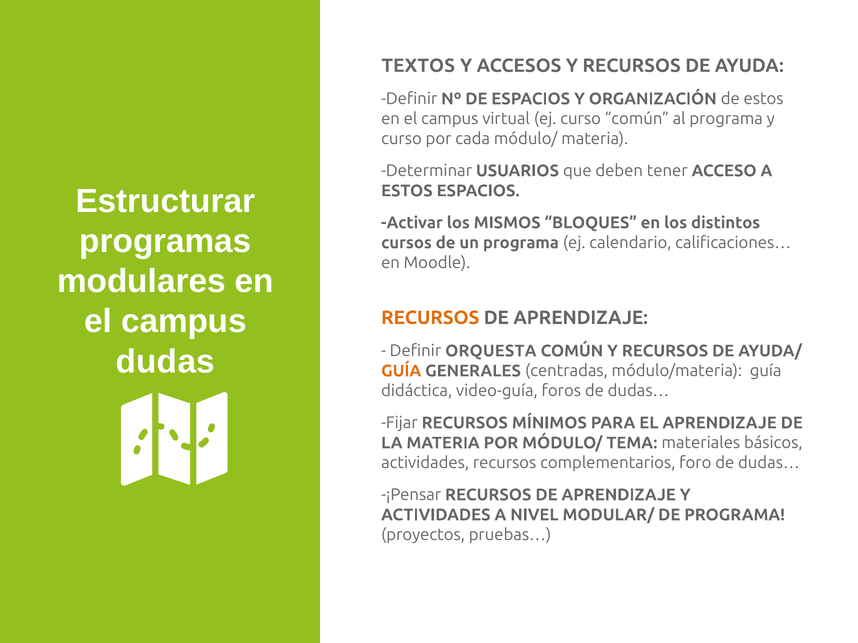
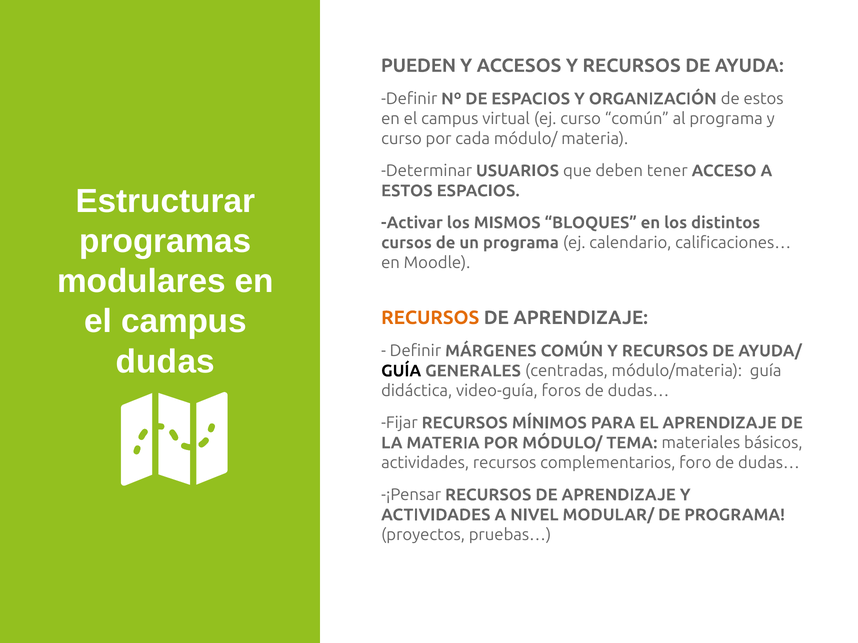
TEXTOS: TEXTOS -> PUEDEN (418, 66)
ORQUESTA: ORQUESTA -> MÁRGENES (491, 351)
GUÍA colour: orange -> black (401, 371)
